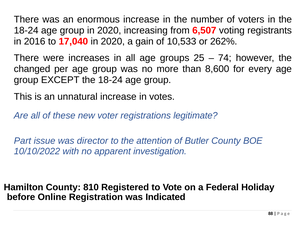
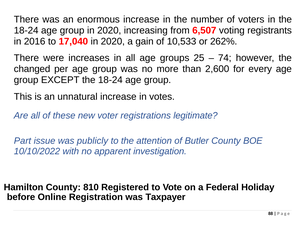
8,600: 8,600 -> 2,600 (217, 69)
director: director -> publicly (93, 141)
Indicated: Indicated -> Taxpayer (165, 197)
